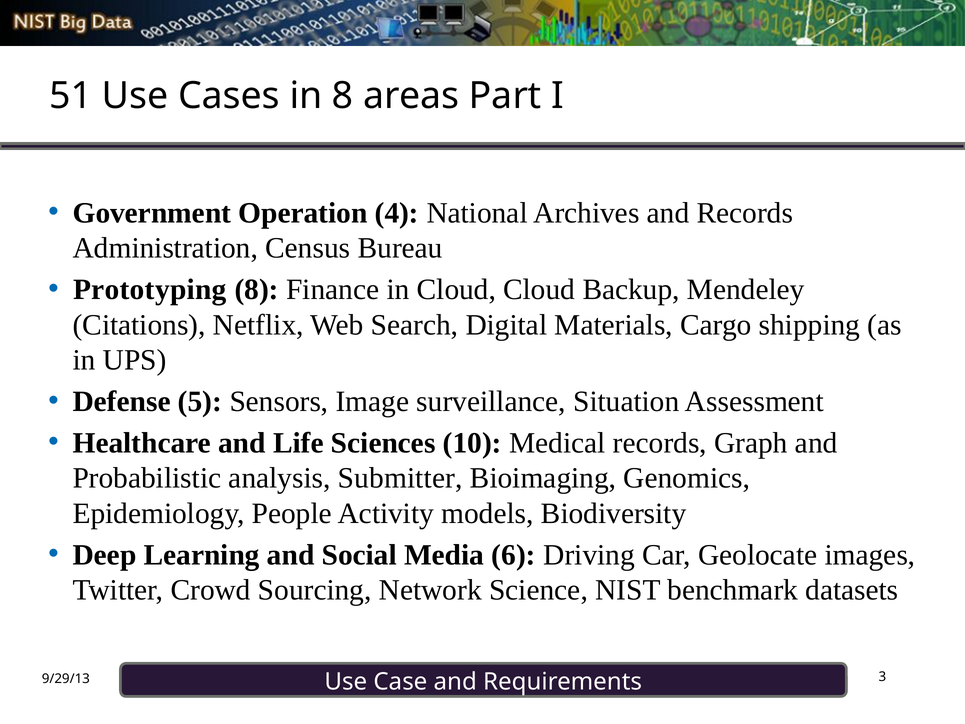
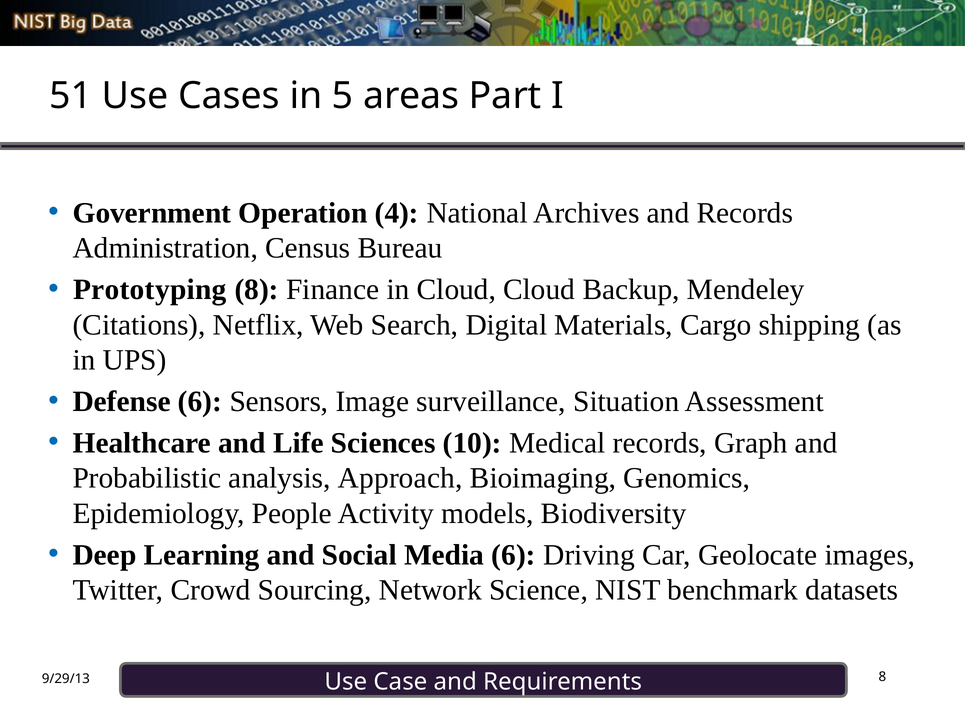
in 8: 8 -> 5 (343, 96)
Defense 5: 5 -> 6 (200, 401)
Submitter: Submitter -> Approach (400, 478)
3: 3 -> 8 (882, 677)
